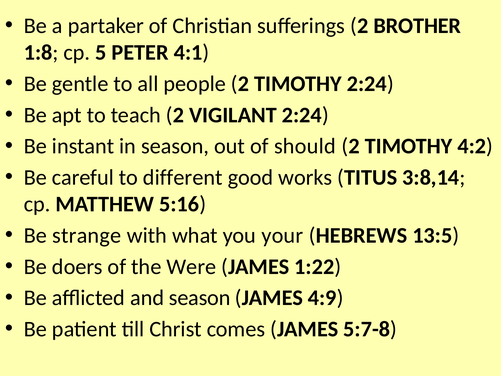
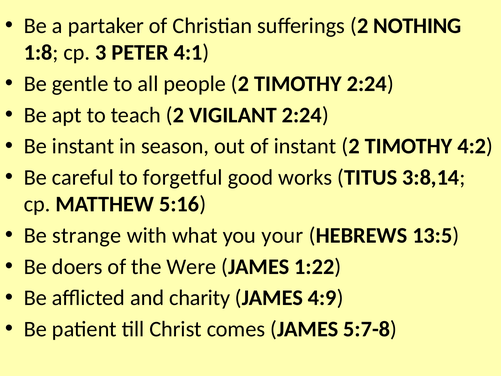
BROTHER: BROTHER -> NOTHING (417, 26)
5: 5 -> 3 (101, 53)
of should: should -> instant (305, 146)
different: different -> forgetful (183, 177)
and season: season -> charity (200, 298)
